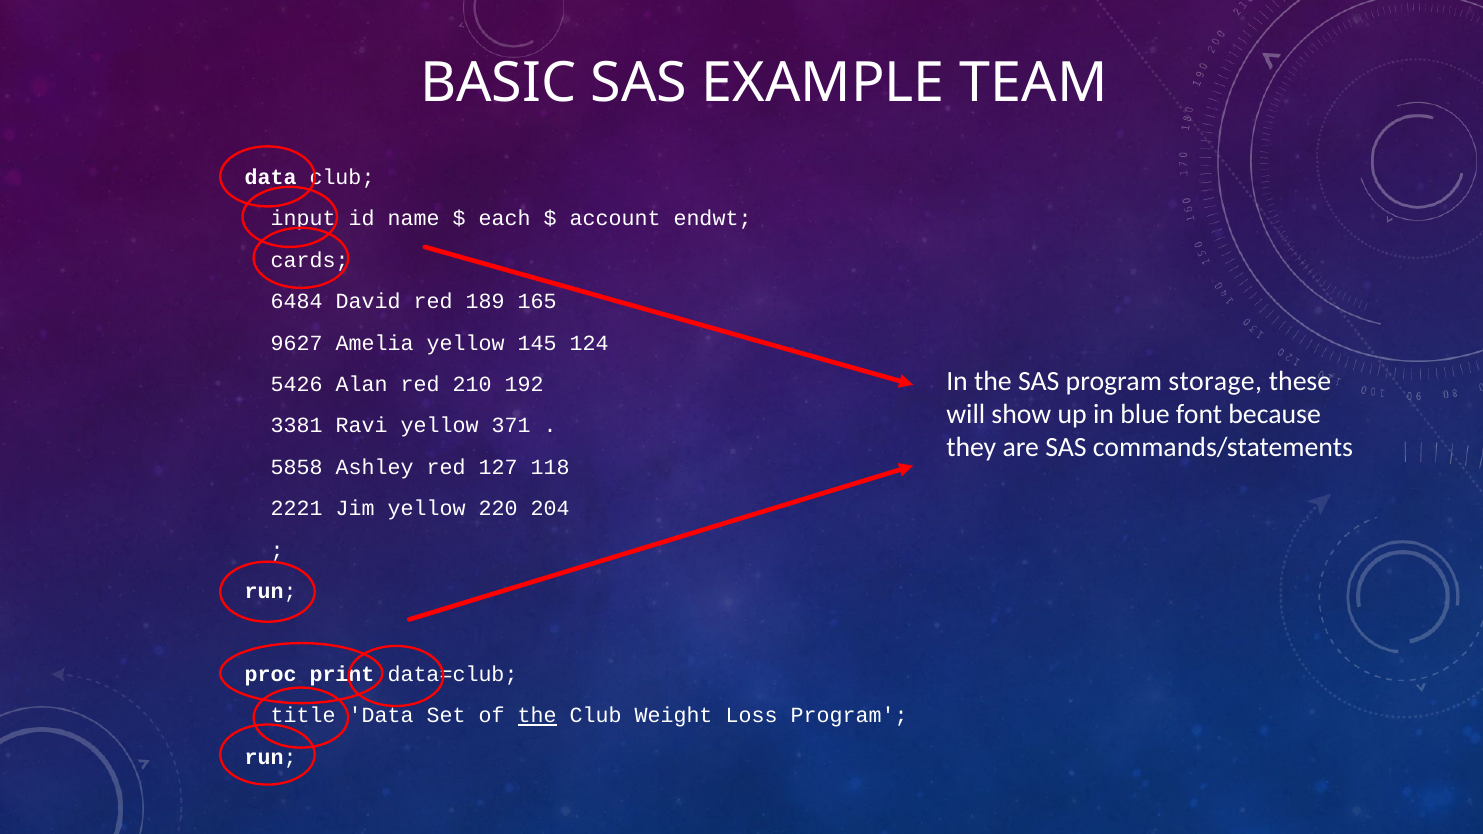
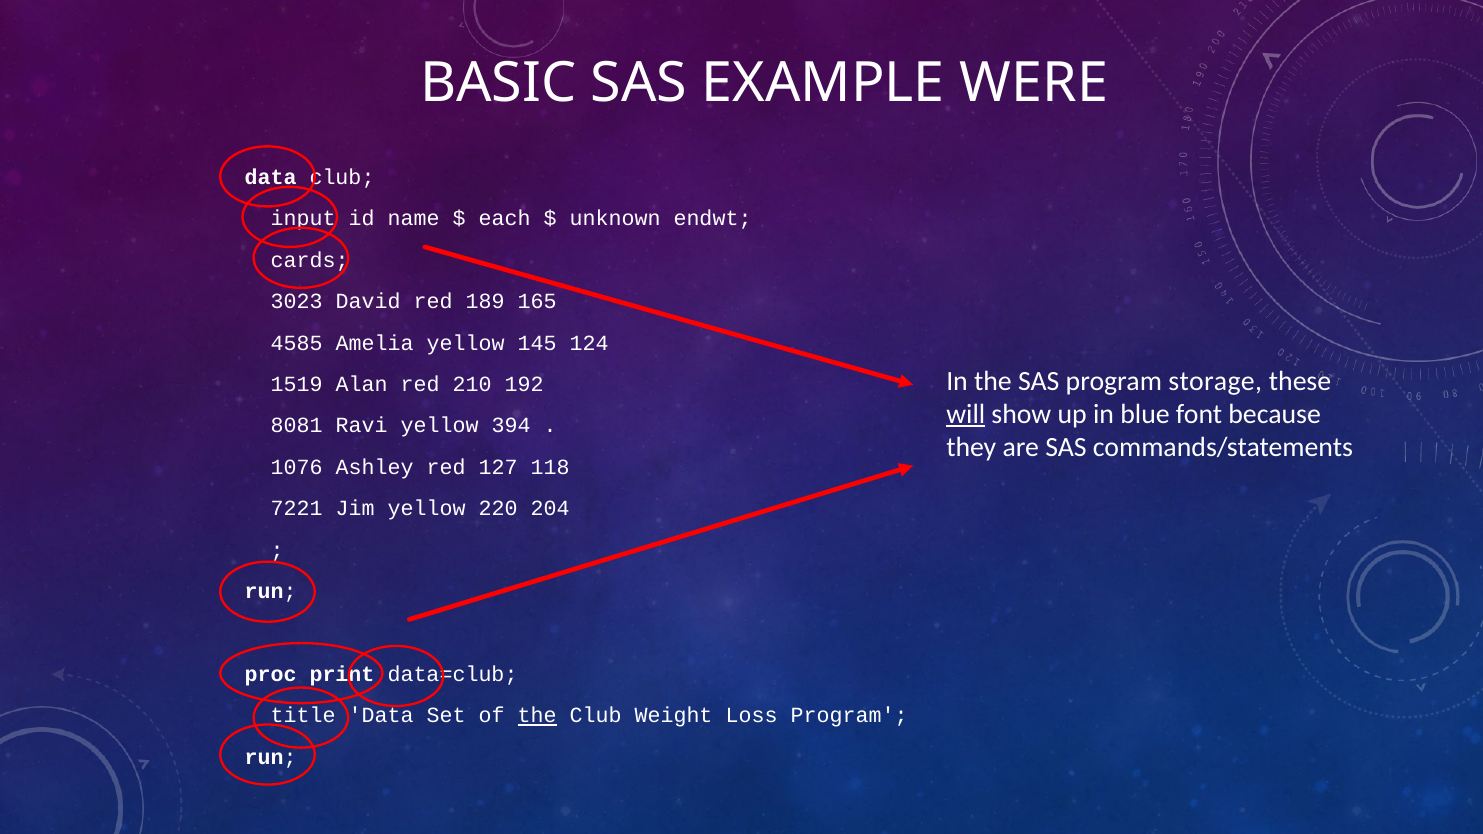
TEAM: TEAM -> WERE (1034, 83)
account: account -> unknown (615, 219)
6484: 6484 -> 3023 (297, 302)
9627: 9627 -> 4585 (297, 343)
5426: 5426 -> 1519 (297, 384)
will underline: none -> present (966, 414)
3381: 3381 -> 8081 (297, 426)
371: 371 -> 394 (511, 426)
5858: 5858 -> 1076 (297, 467)
2221: 2221 -> 7221 (297, 509)
